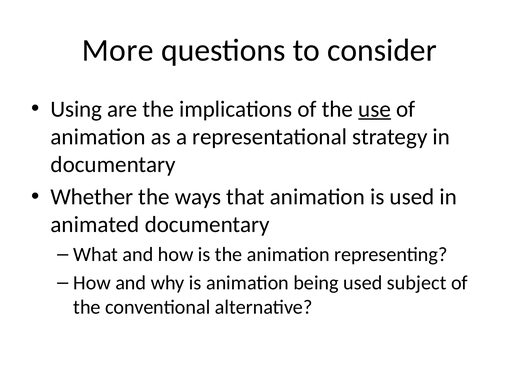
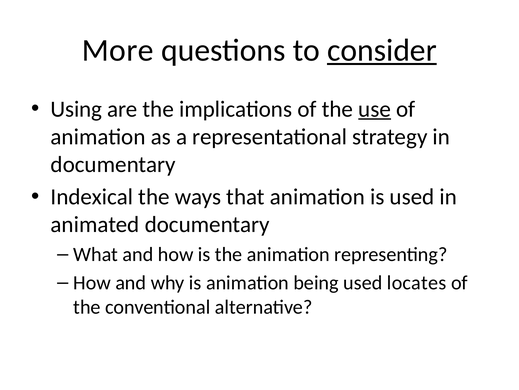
consider underline: none -> present (382, 50)
Whether: Whether -> Indexical (92, 197)
subject: subject -> locates (417, 282)
